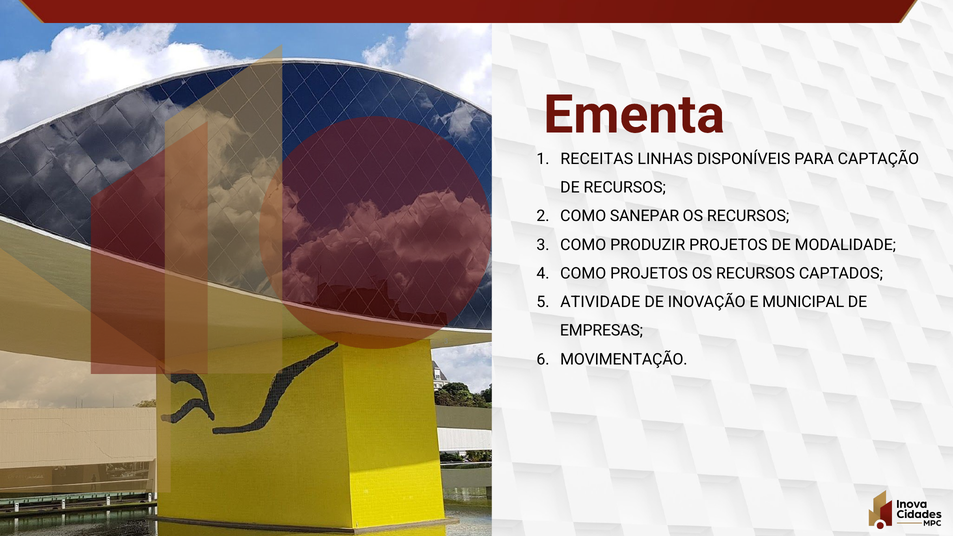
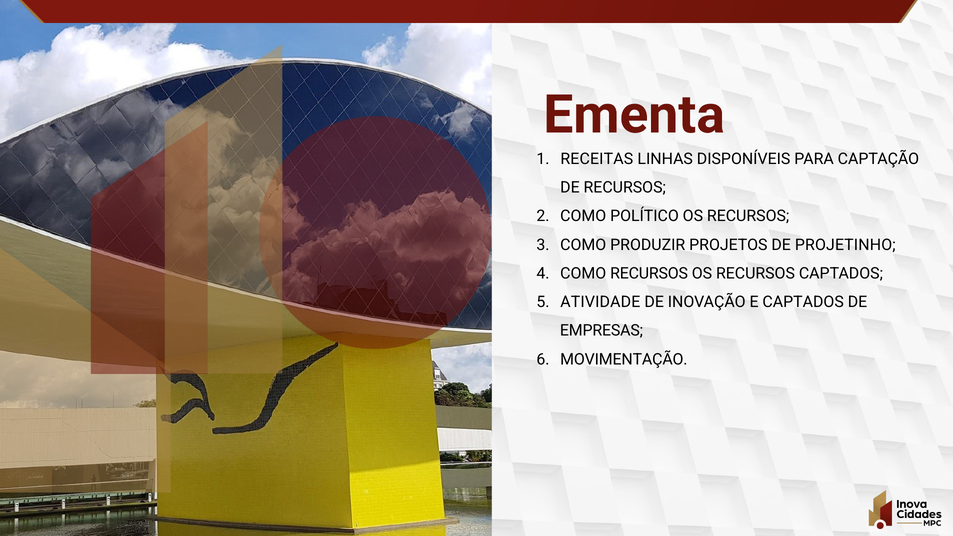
SANEPAR: SANEPAR -> POLÍTICO (645, 216)
MODALIDADE: MODALIDADE -> PROJETINHO (845, 245)
COMO PROJETOS: PROJETOS -> RECURSOS (649, 273)
E MUNICIPAL: MUNICIPAL -> CAPTADOS (803, 302)
